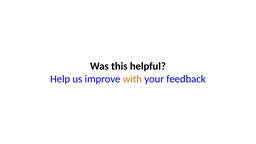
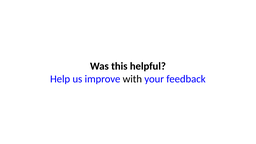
with colour: orange -> black (132, 79)
